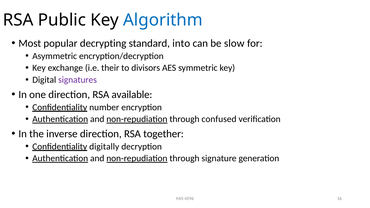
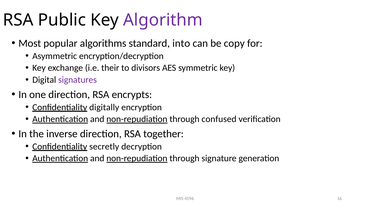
Algorithm colour: blue -> purple (163, 20)
decrypting: decrypting -> algorithms (103, 43)
slow: slow -> copy (234, 43)
available: available -> encrypts (132, 95)
number: number -> digitally (104, 107)
digitally: digitally -> secretly (104, 147)
